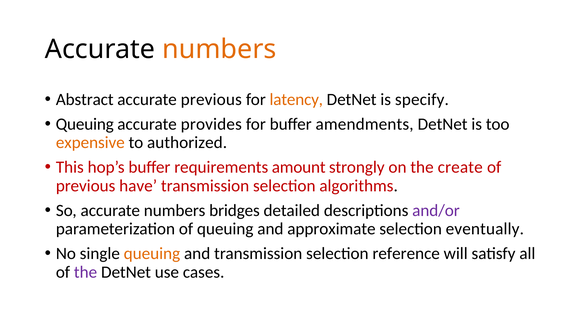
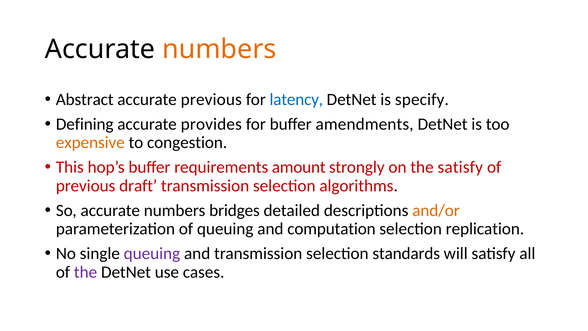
latency colour: orange -> blue (296, 99)
Queuing: Queuing -> Defining (85, 124)
authorized: authorized -> congestion (187, 142)
the create: create -> satisfy (460, 167)
have: have -> draft (138, 186)
and/or colour: purple -> orange (436, 210)
approximate: approximate -> computation (331, 229)
eventually: eventually -> replication (485, 229)
queuing colour: orange -> purple (152, 253)
reference: reference -> standards (406, 253)
